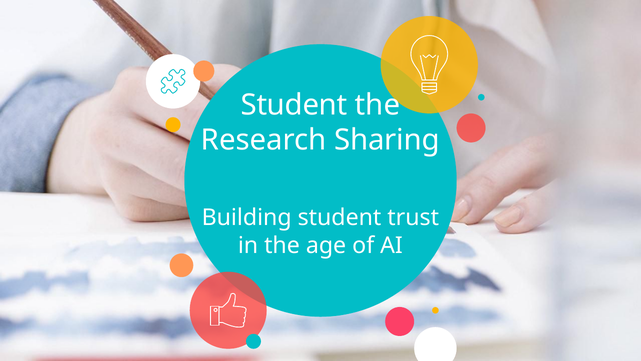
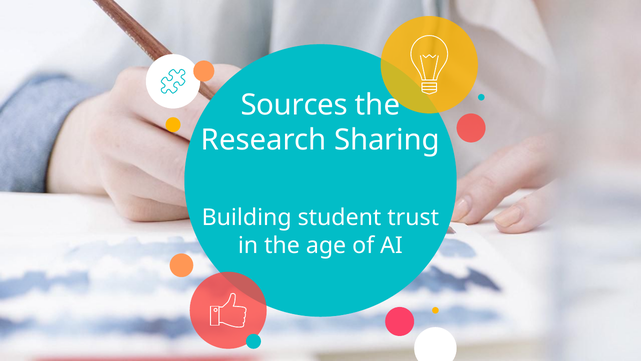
Student: Student -> Sources (294, 105)
